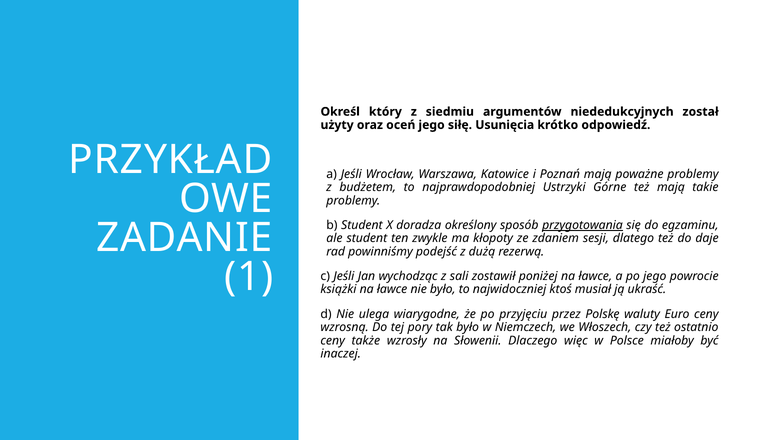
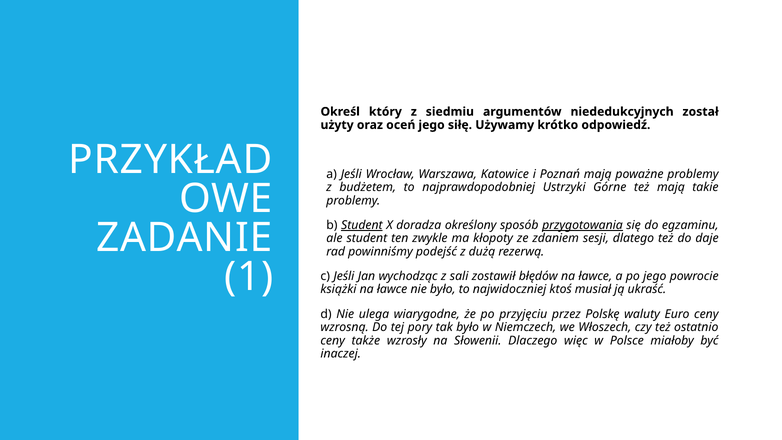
Usunięcia: Usunięcia -> Używamy (505, 125)
Student underline: none -> present (362, 225)
poniżej: poniżej -> błędów (538, 276)
